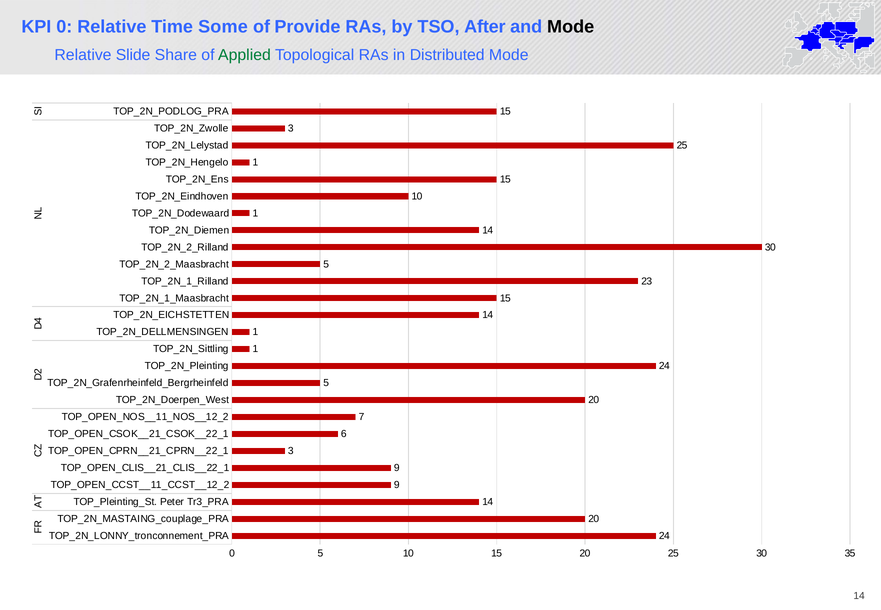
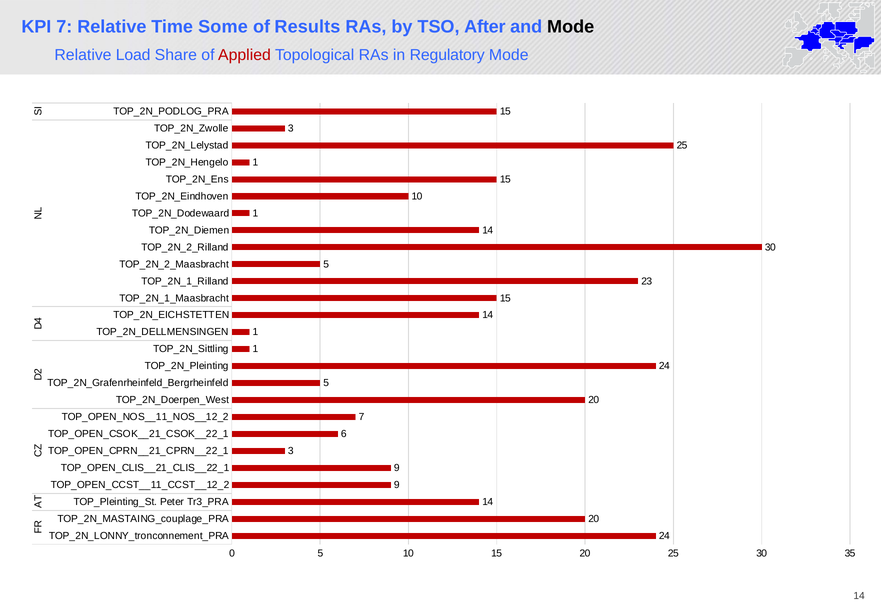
KPI 0: 0 -> 7 (64, 27)
Provide: Provide -> Results (307, 27)
Slide: Slide -> Load (133, 55)
Applied colour: green -> red (244, 55)
Distributed: Distributed -> Regulatory (447, 55)
